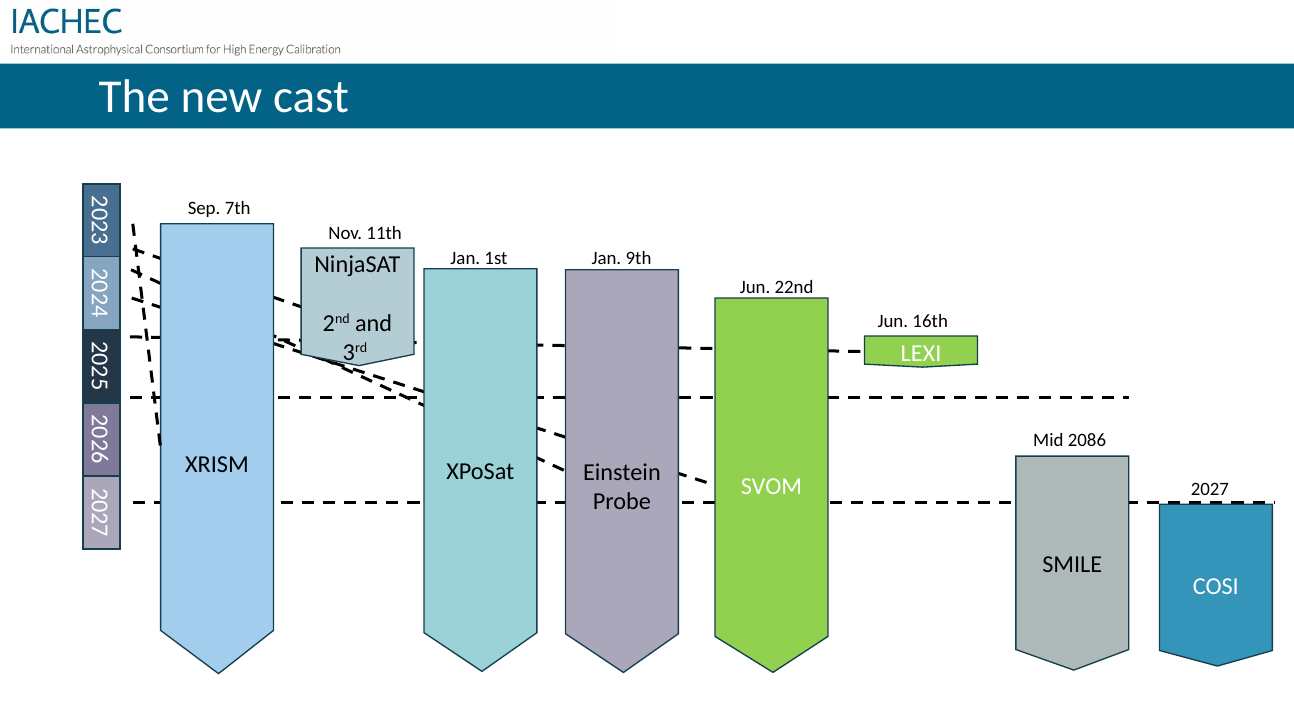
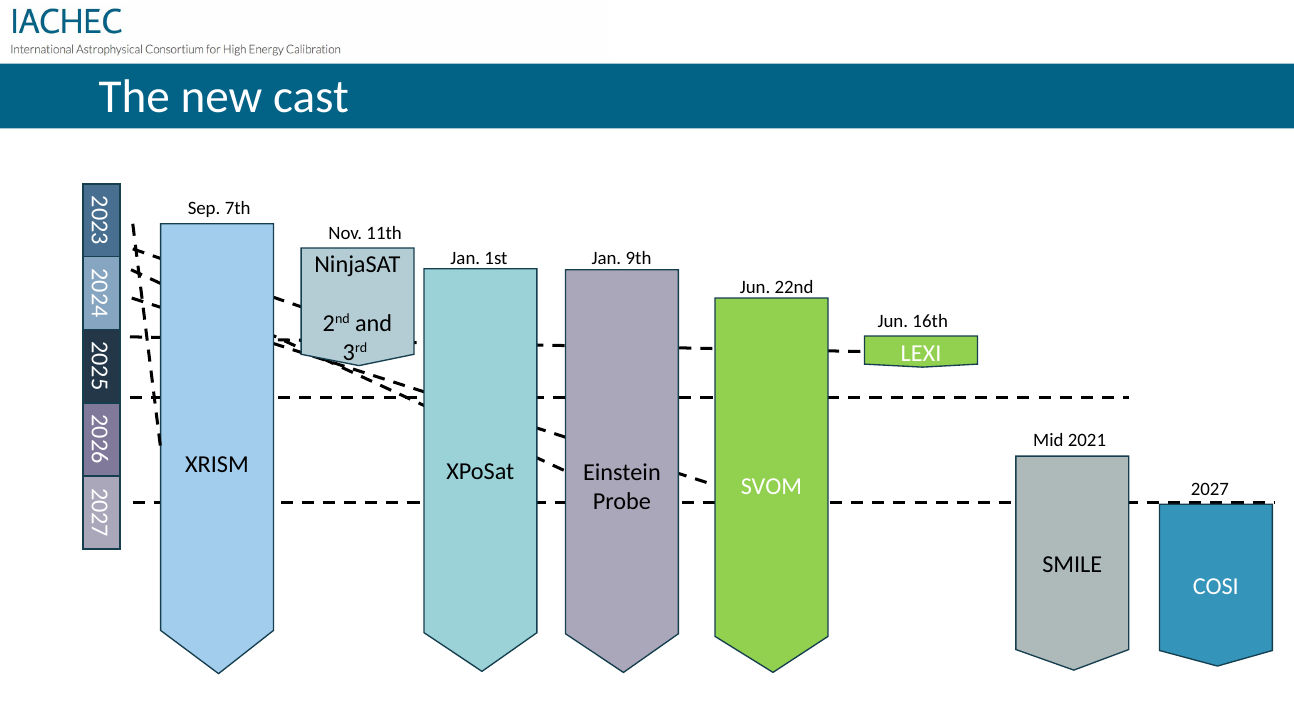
2086: 2086 -> 2021 (1087, 440)
